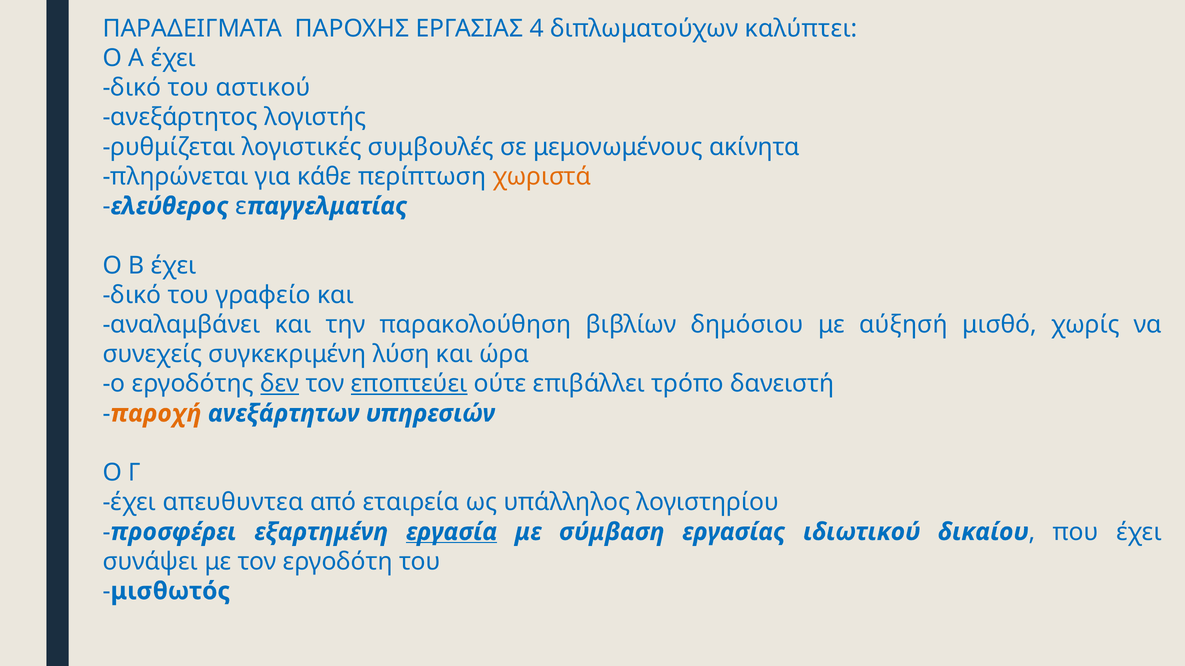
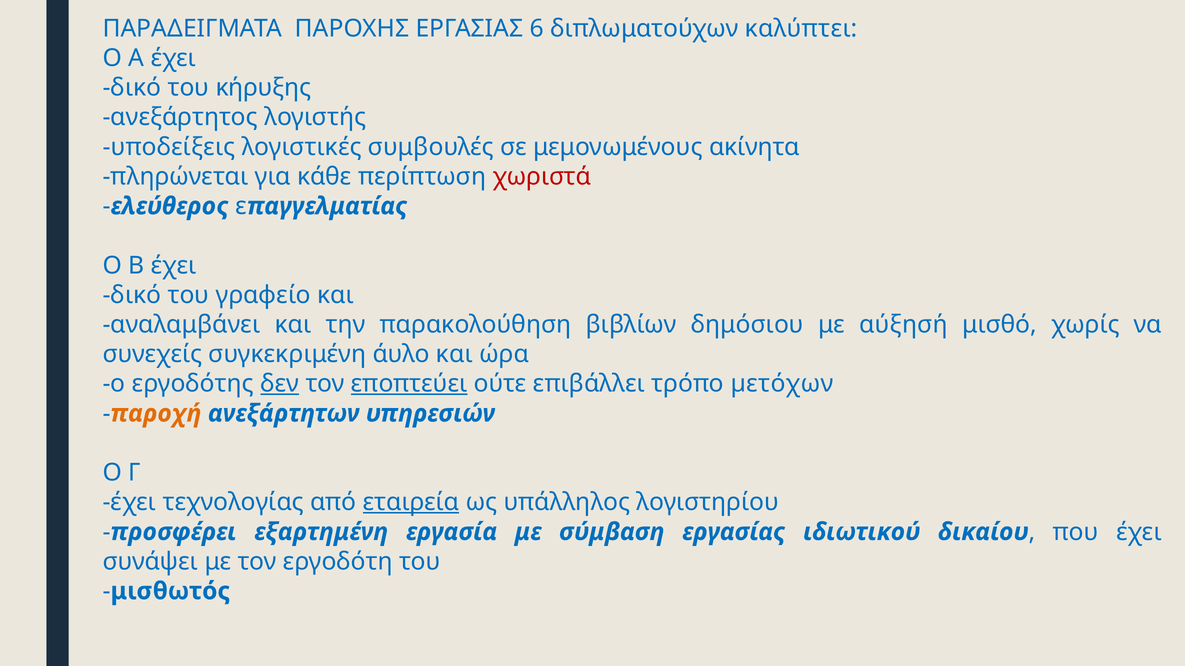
4: 4 -> 6 (537, 29)
αστικού: αστικού -> κήρυξης (263, 88)
ρυθμίζεται: ρυθμίζεται -> υποδείξεις (169, 147)
χωριστά colour: orange -> red (542, 177)
λύση: λύση -> άυλο (401, 355)
δανειστή: δανειστή -> µετόχων (782, 384)
απευθυντεα: απευθυντεα -> τεχνολογίας (233, 503)
εταιρεία underline: none -> present (411, 503)
εργασία underline: present -> none (452, 532)
